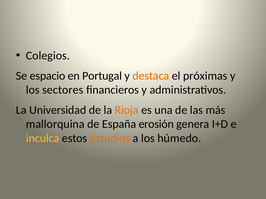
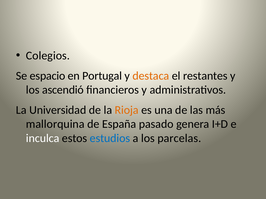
próximas: próximas -> restantes (205, 76)
sectores: sectores -> ascendió (63, 90)
erosión: erosión -> pasado (156, 124)
inculca colour: yellow -> white (43, 139)
estudios colour: orange -> blue (110, 139)
húmedo: húmedo -> parcelas (179, 139)
